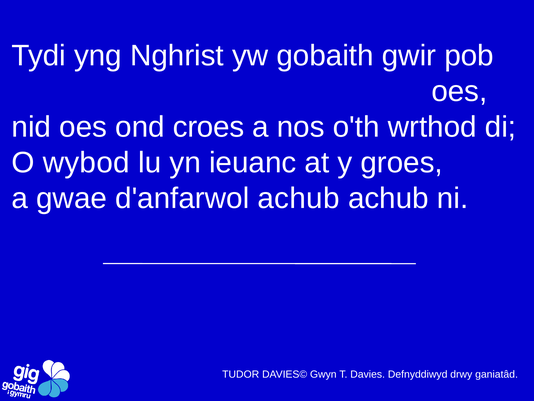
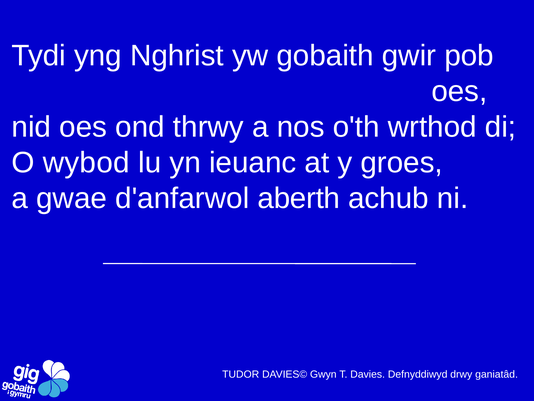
croes: croes -> thrwy (208, 127)
d'anfarwol achub: achub -> aberth (299, 198)
